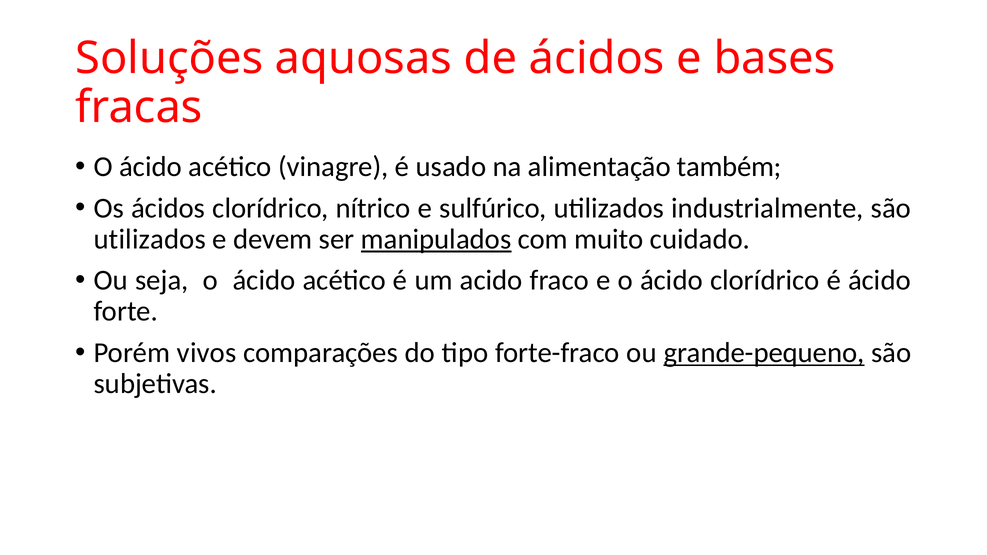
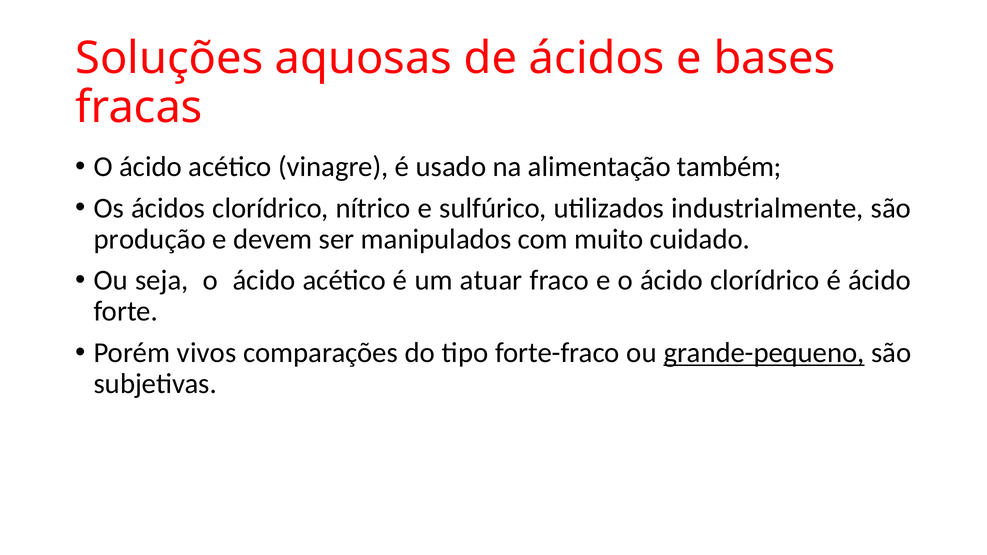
utilizados: utilizados -> produção (150, 239)
manipulados underline: present -> none (436, 239)
acido: acido -> atuar (491, 281)
